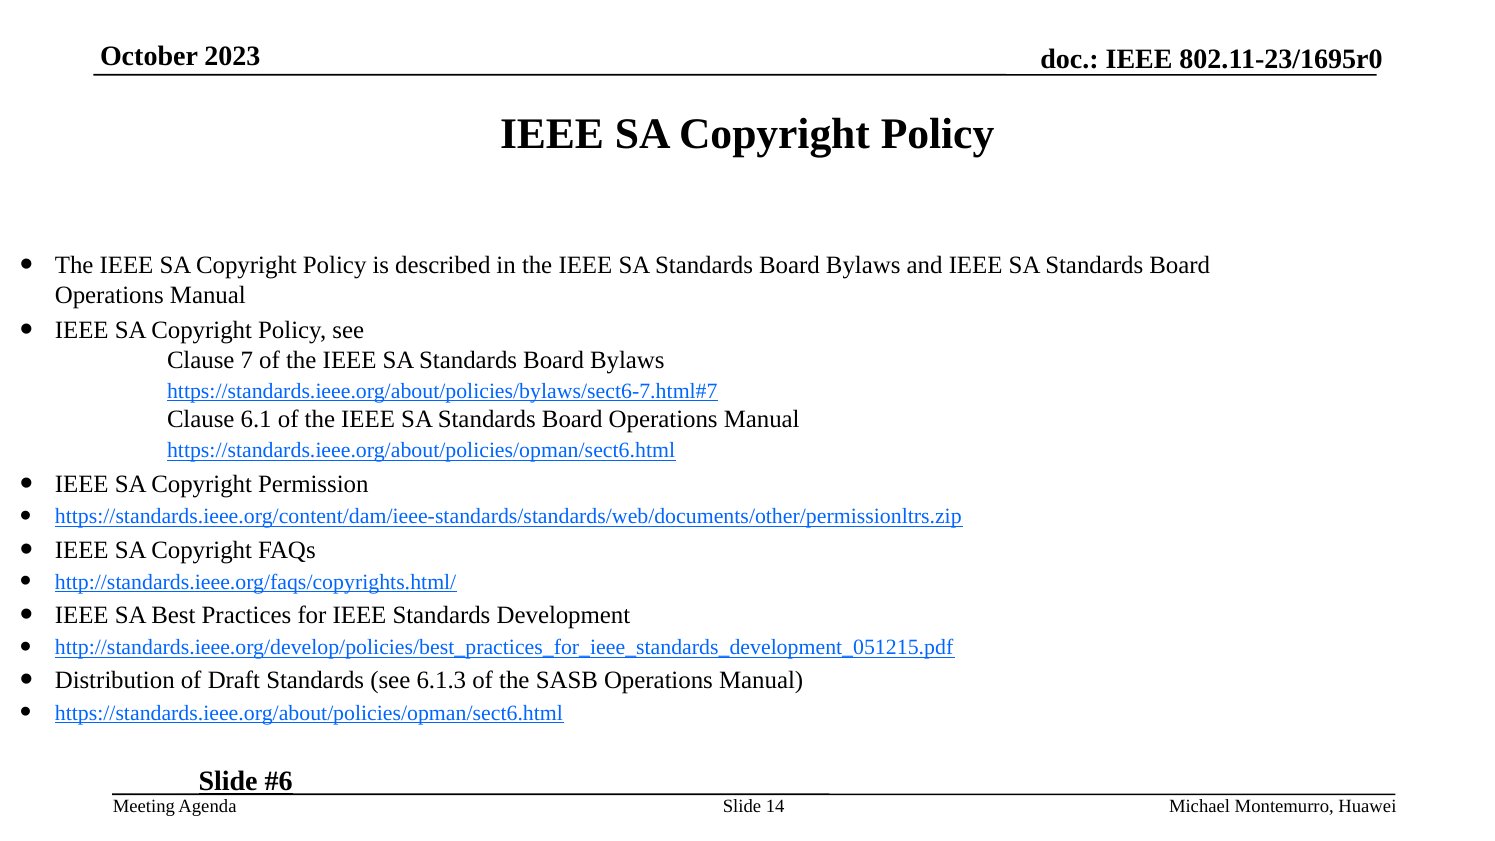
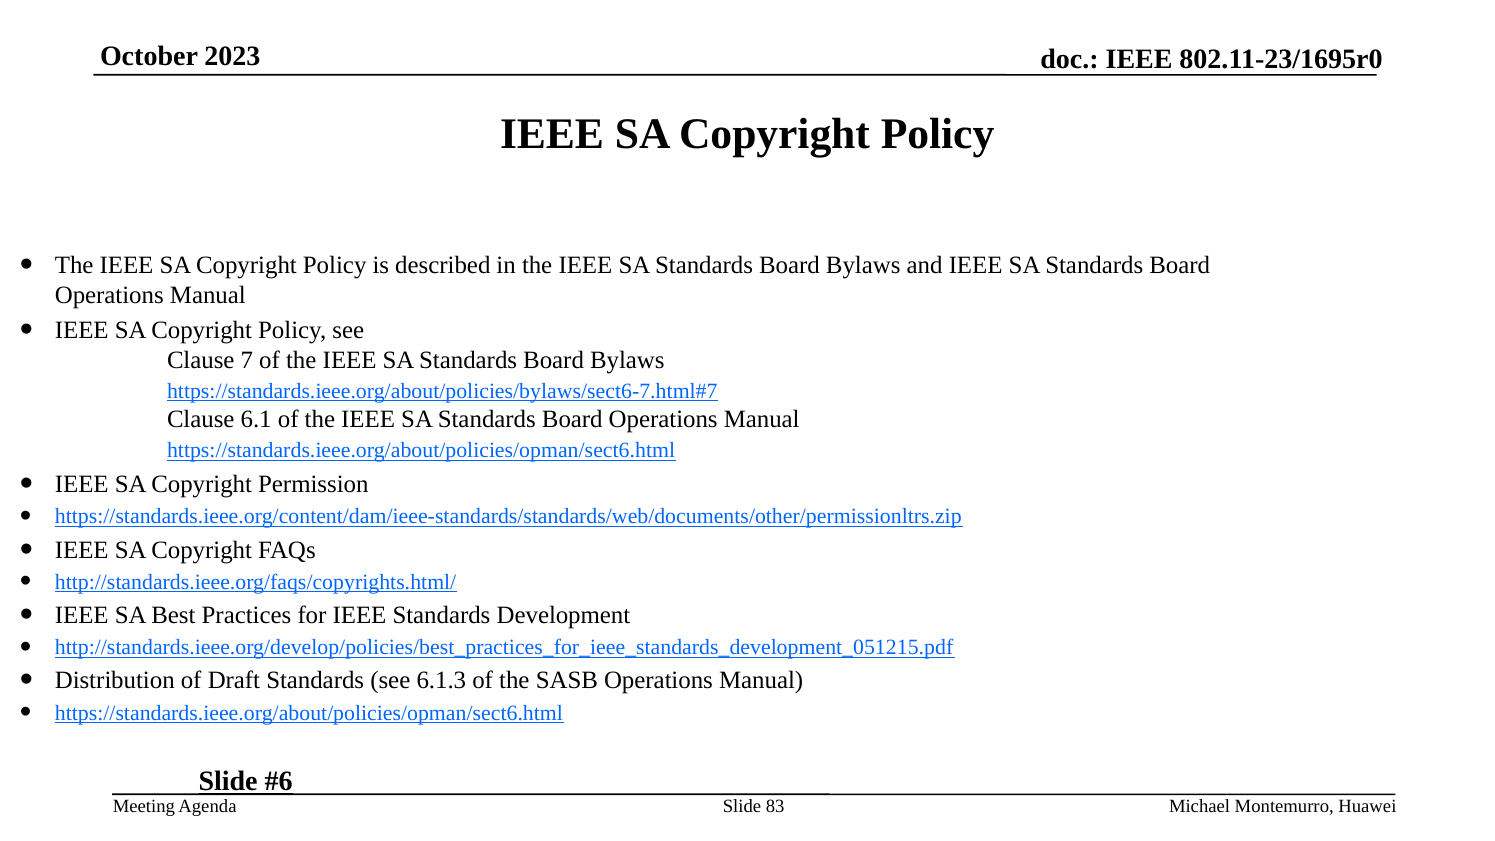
14: 14 -> 83 (775, 807)
